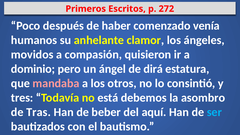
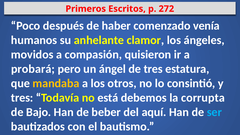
dominio: dominio -> probará (33, 69)
de dirá: dirá -> tres (153, 69)
mandaba colour: pink -> yellow (56, 83)
asombro: asombro -> corrupta (203, 98)
Tras: Tras -> Bajo (39, 112)
